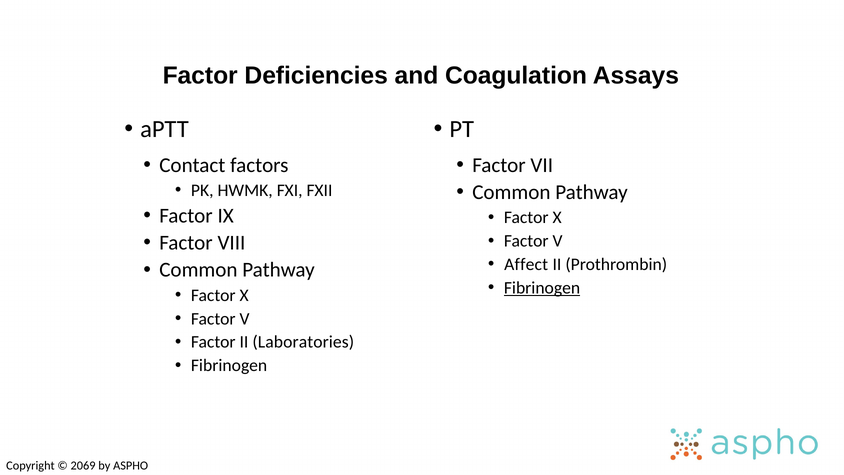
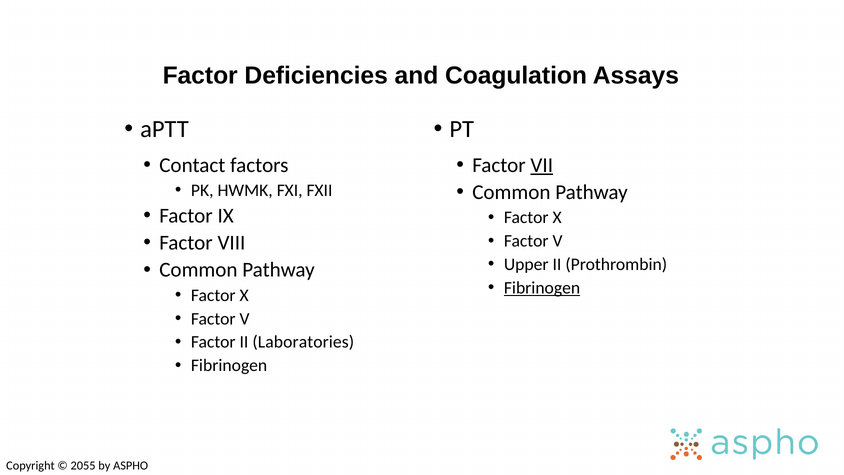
VII underline: none -> present (542, 165)
Affect: Affect -> Upper (526, 264)
2069: 2069 -> 2055 (83, 465)
